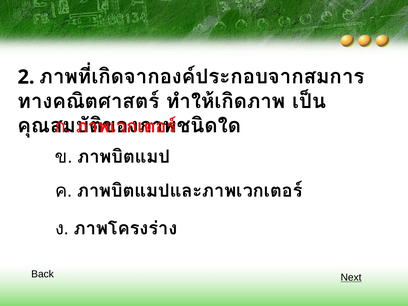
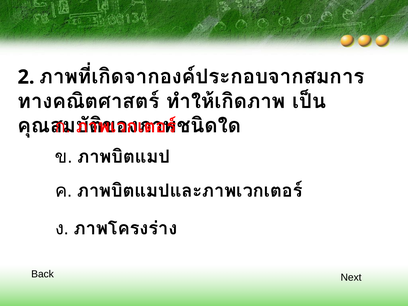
Next underline: present -> none (351, 277)
